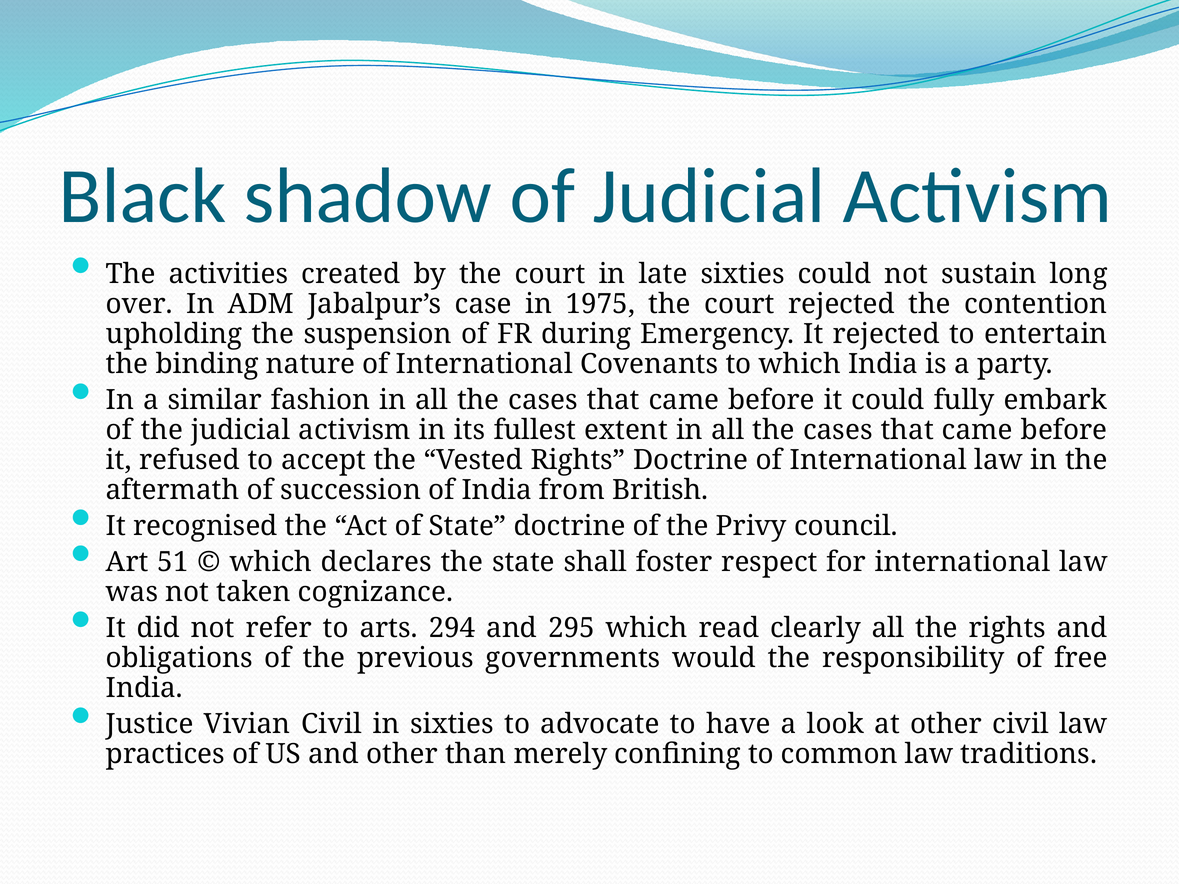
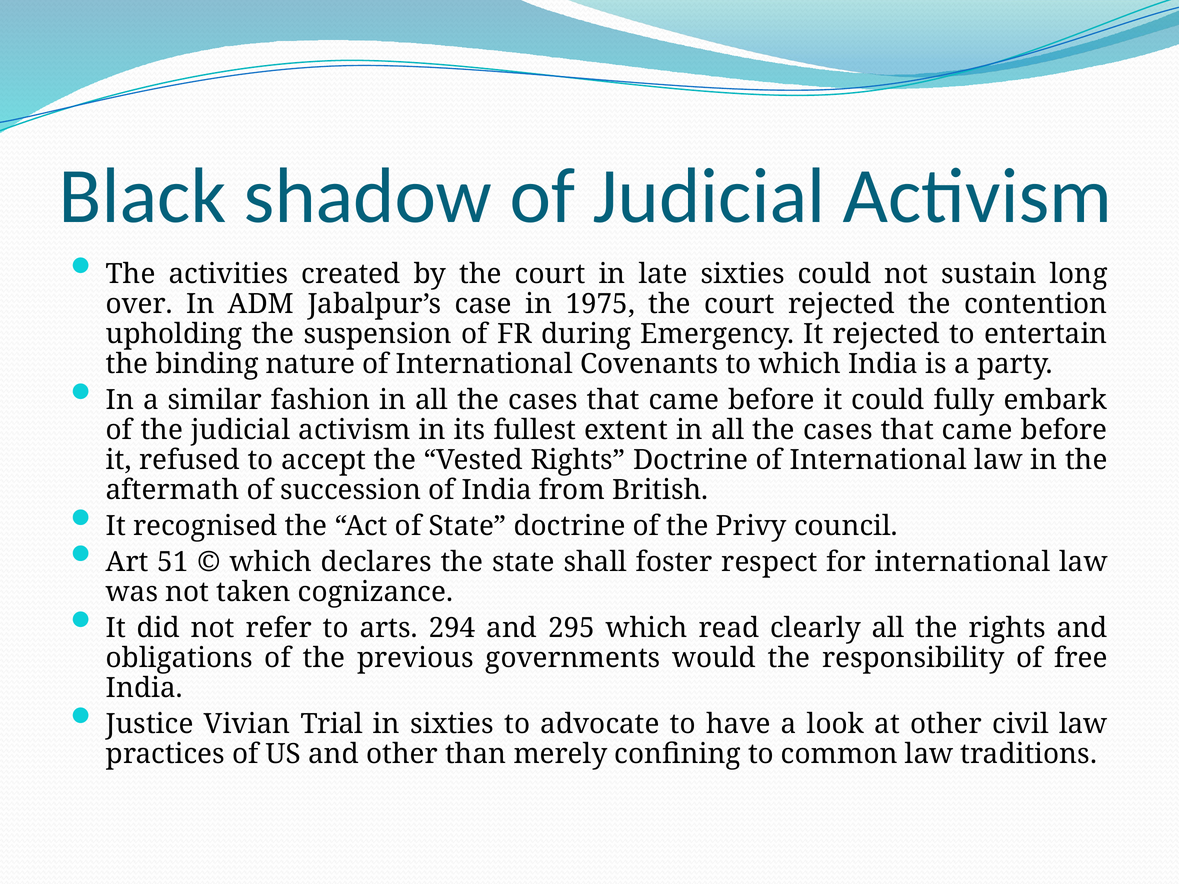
Vivian Civil: Civil -> Trial (332, 724)
